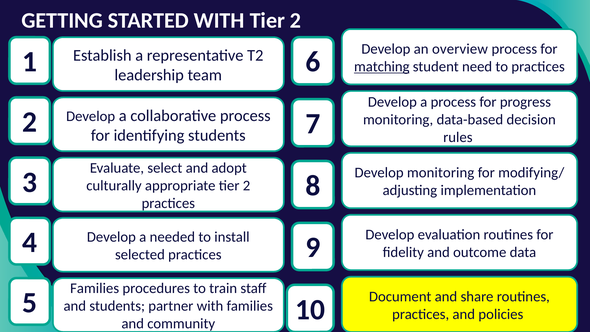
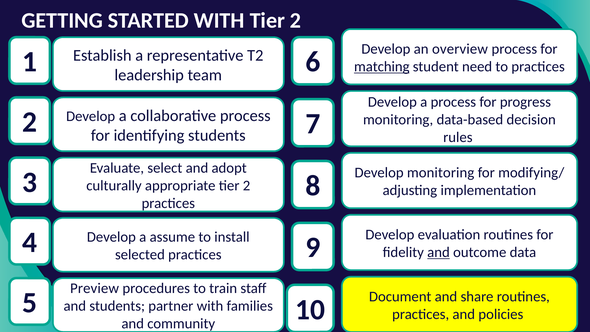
needed: needed -> assume (172, 237)
and underline: none -> present (439, 252)
Families: Families -> Preview (95, 288)
